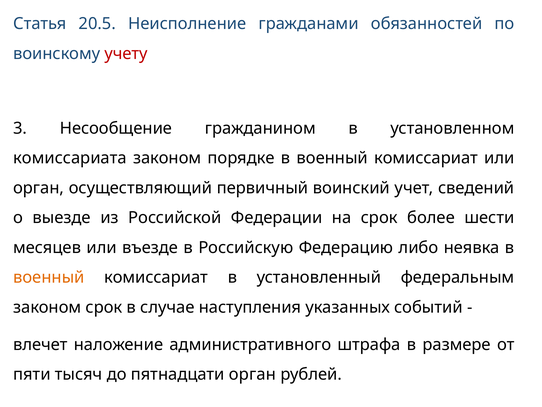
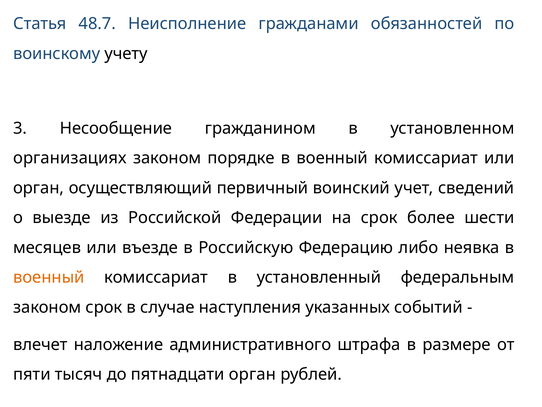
20.5: 20.5 -> 48.7 (97, 24)
учету colour: red -> black (126, 53)
комиссариата: комиссариата -> организациях (70, 158)
